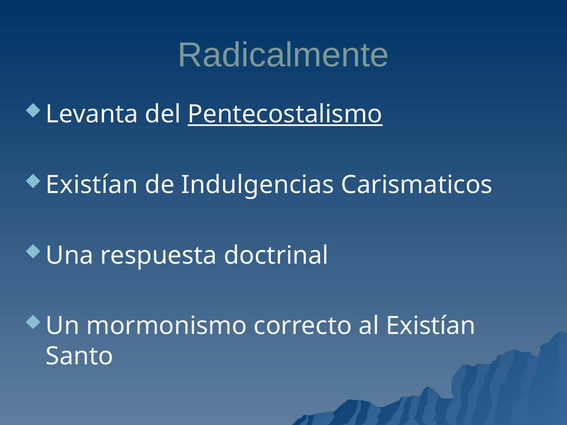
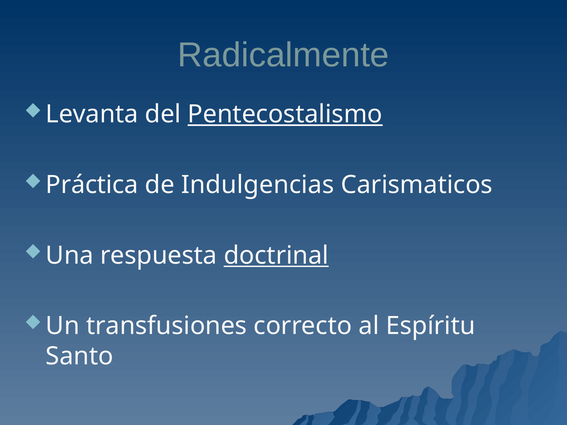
Existían: Existían -> Práctica (92, 185)
doctrinal underline: none -> present (276, 256)
mormonismo: mormonismo -> transfusiones (167, 326)
al Existían: Existían -> Espíritu (431, 326)
